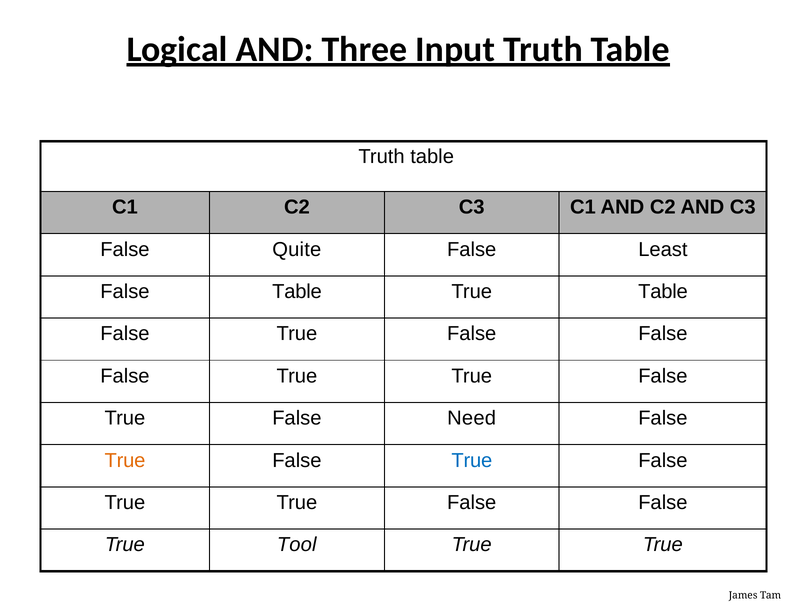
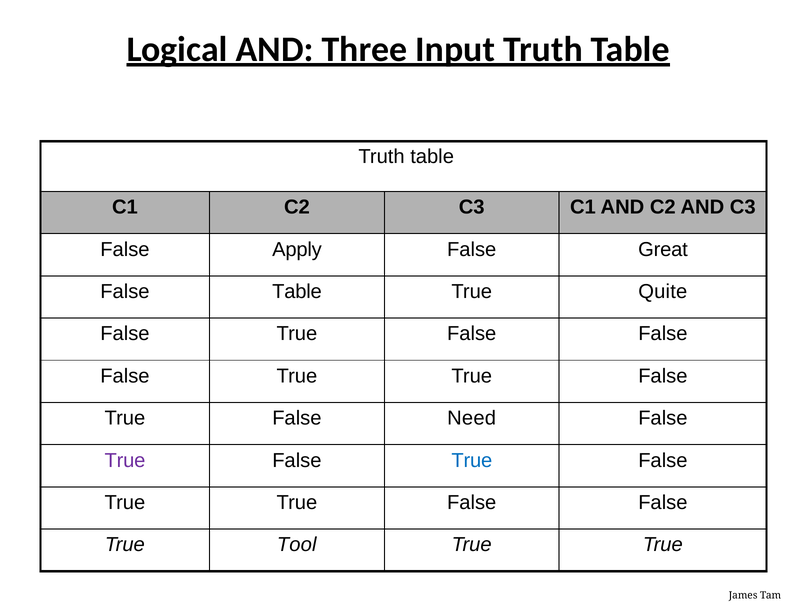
Quite: Quite -> Apply (297, 249)
Least: Least -> Great (663, 249)
True Table: Table -> Quite (663, 292)
True colour: orange -> purple (125, 461)
